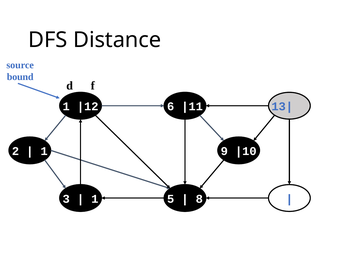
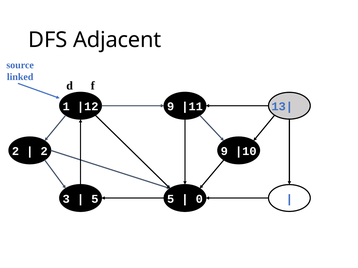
Distance: Distance -> Adjacent (117, 40)
bound: bound -> linked (20, 77)
6: 6 -> 9 (171, 107)
1: 1 -> 2 (44, 151)
1: 1 -> 5 (95, 199)
8: 8 -> 0 (199, 199)
